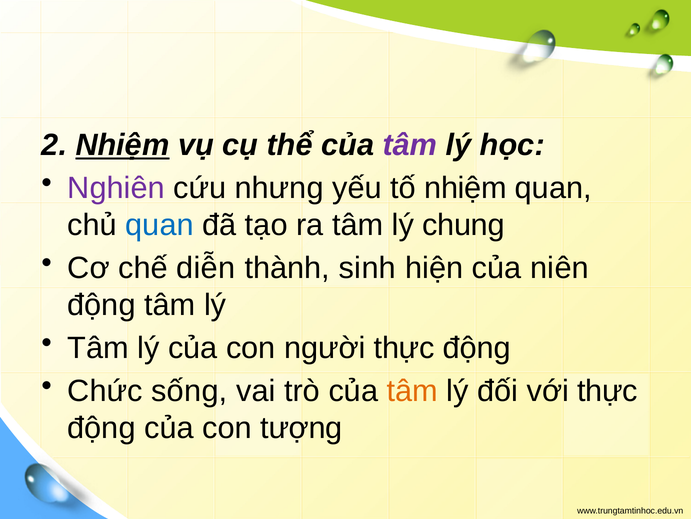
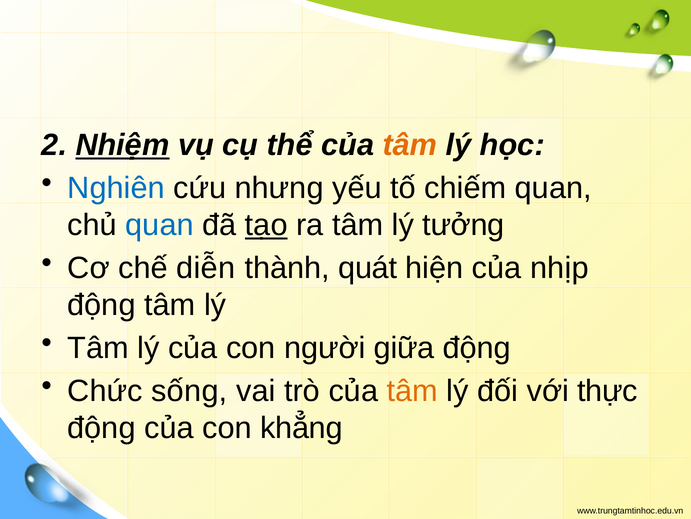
tâm colour: purple -> orange (410, 145)
Nghiên colour: purple -> blue (116, 188)
tố nhiệm: nhiệm -> chiếm (465, 188)
tạo underline: none -> present (266, 225)
chung: chung -> tưởng (464, 225)
sinh: sinh -> quát (368, 268)
niên: niên -> nhịp (560, 268)
người thực: thực -> giữa (404, 348)
tượng: tượng -> khẳng (301, 428)
